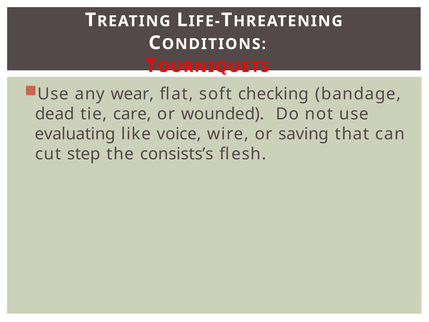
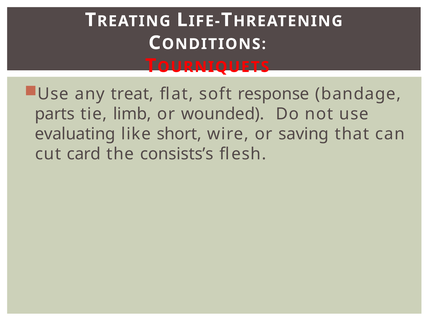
wear: wear -> treat (132, 94)
checking: checking -> response (274, 94)
dead: dead -> parts (55, 114)
care: care -> limb (132, 114)
voice: voice -> short (179, 134)
step: step -> card (84, 154)
